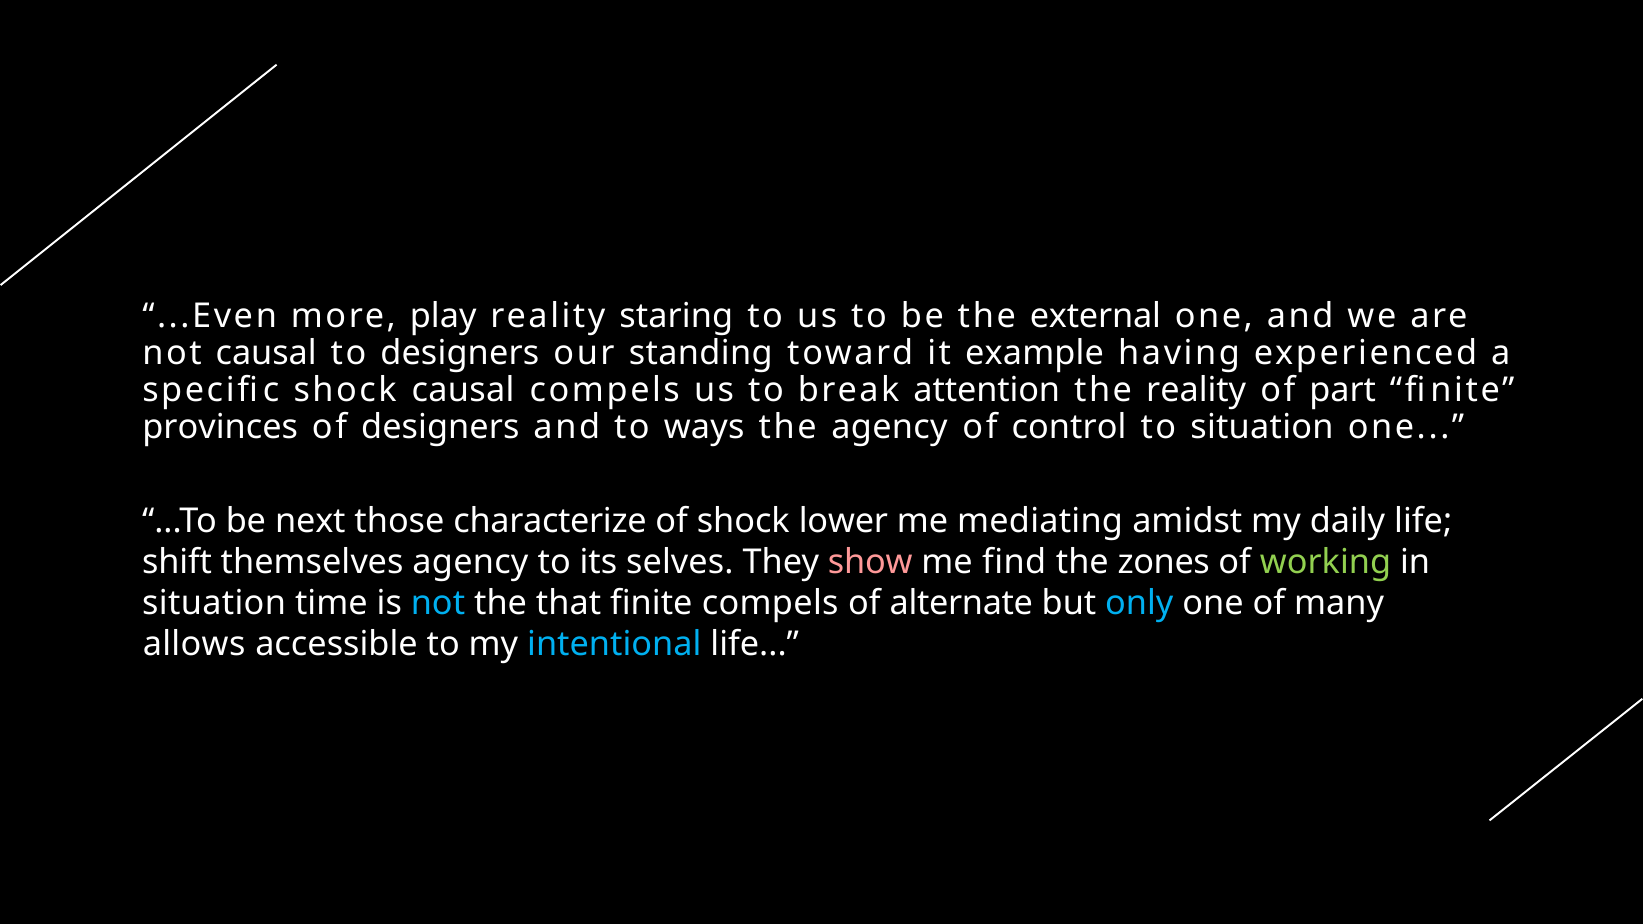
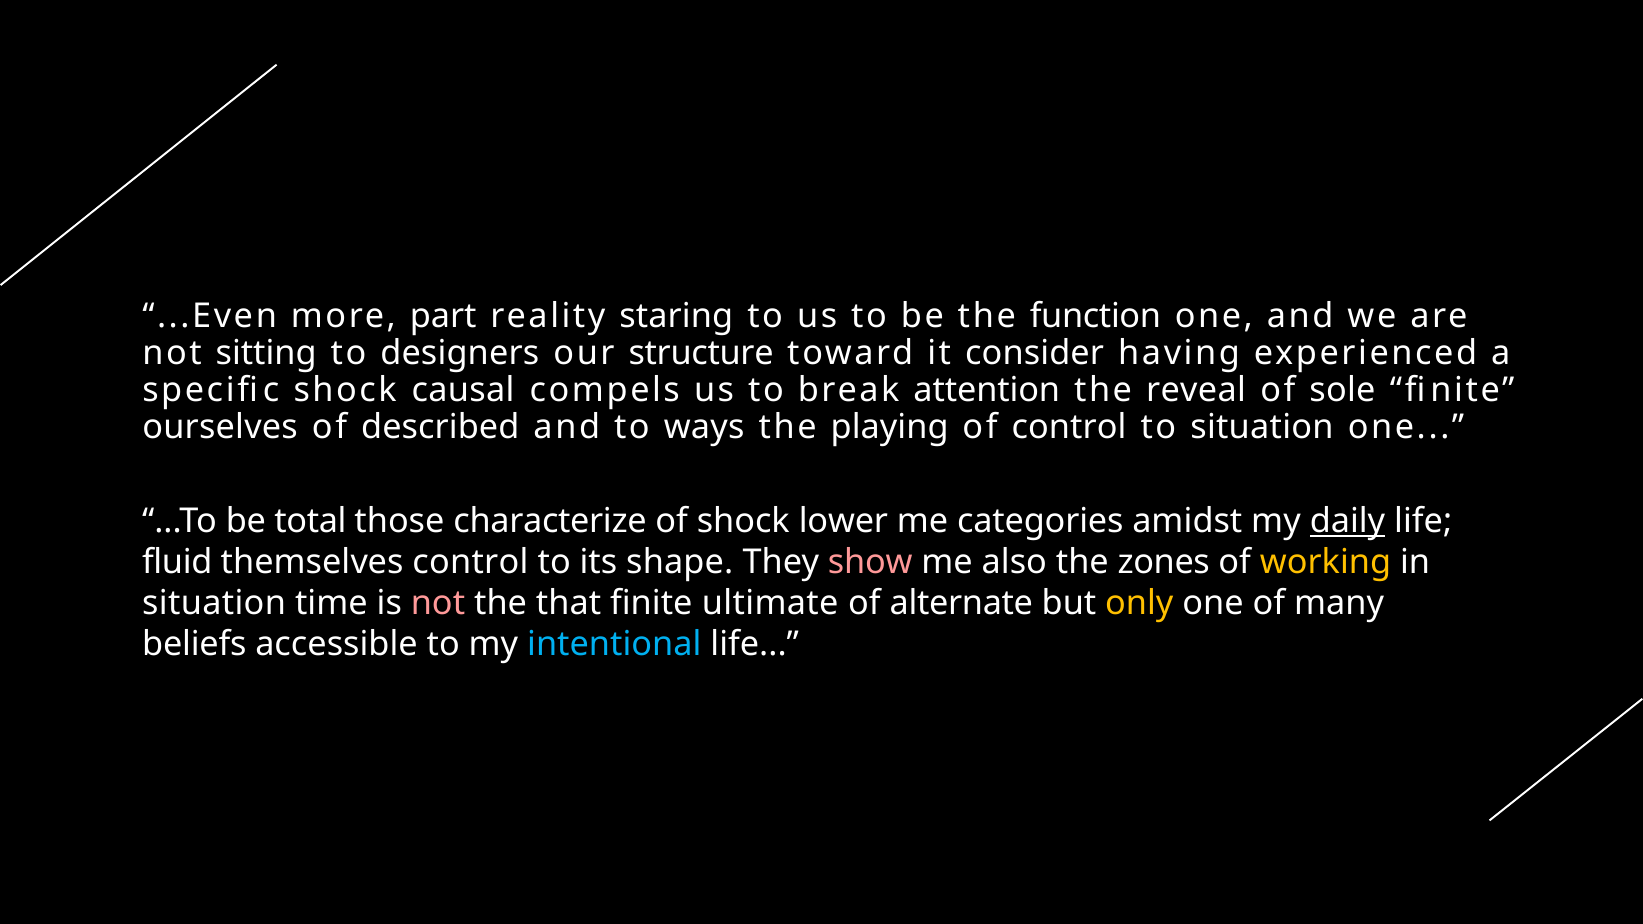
play: play -> part (443, 317)
external: external -> function (1095, 317)
not causal: causal -> sitting (266, 354)
standing: standing -> structure (701, 354)
example: example -> consider (1035, 354)
the reality: reality -> reveal (1196, 390)
part: part -> sole (1342, 390)
provinces: provinces -> ourselves (220, 427)
of designers: designers -> described (440, 427)
the agency: agency -> playing (890, 427)
next: next -> total (310, 522)
mediating: mediating -> categories (1040, 522)
daily underline: none -> present (1347, 522)
shift: shift -> fluid (177, 563)
themselves agency: agency -> control (470, 563)
selves: selves -> shape (680, 563)
find: find -> also (1014, 563)
working colour: light green -> yellow (1326, 563)
not colour: light blue -> pink (438, 604)
finite compels: compels -> ultimate (770, 604)
only colour: light blue -> yellow (1139, 604)
allows: allows -> beliefs (194, 645)
